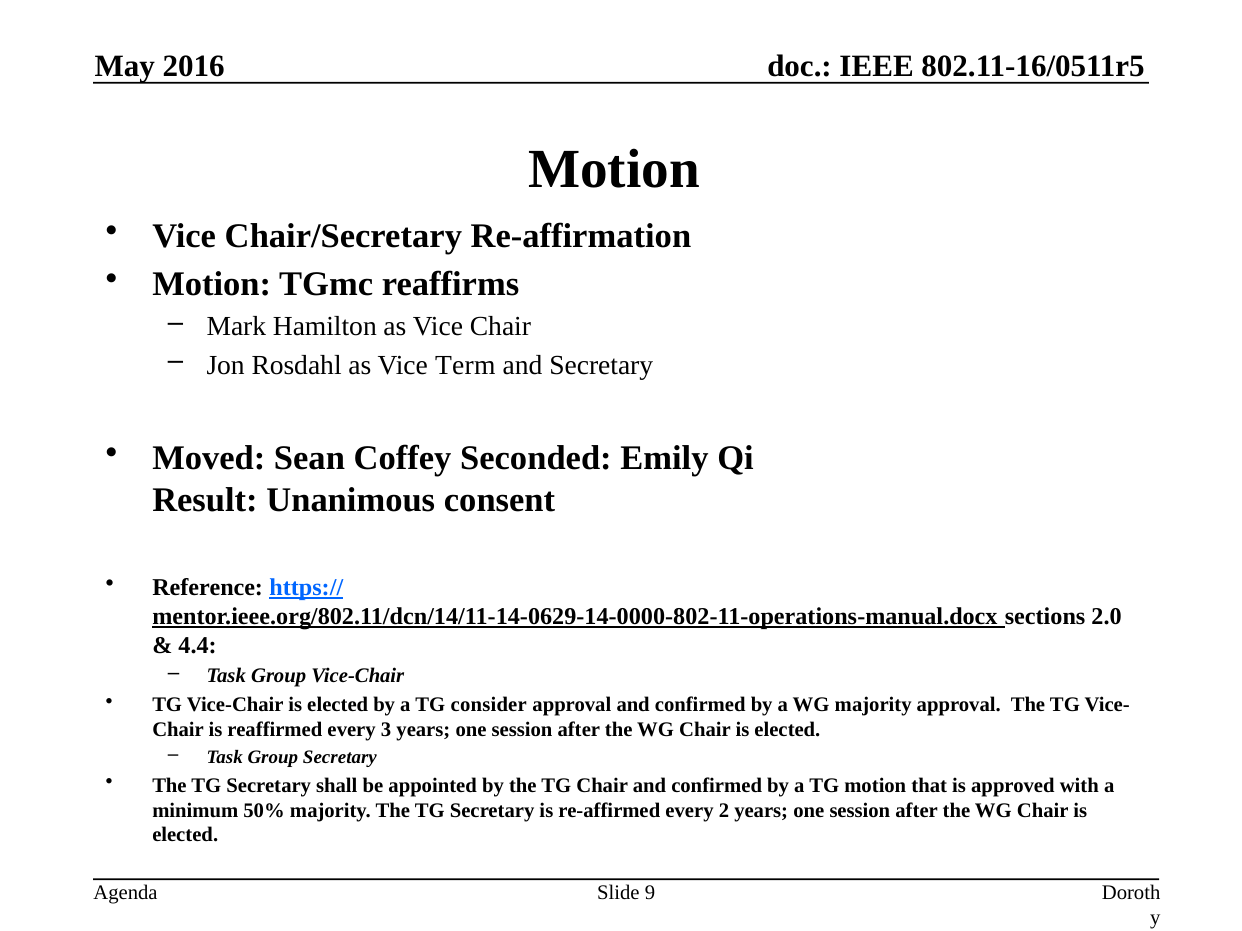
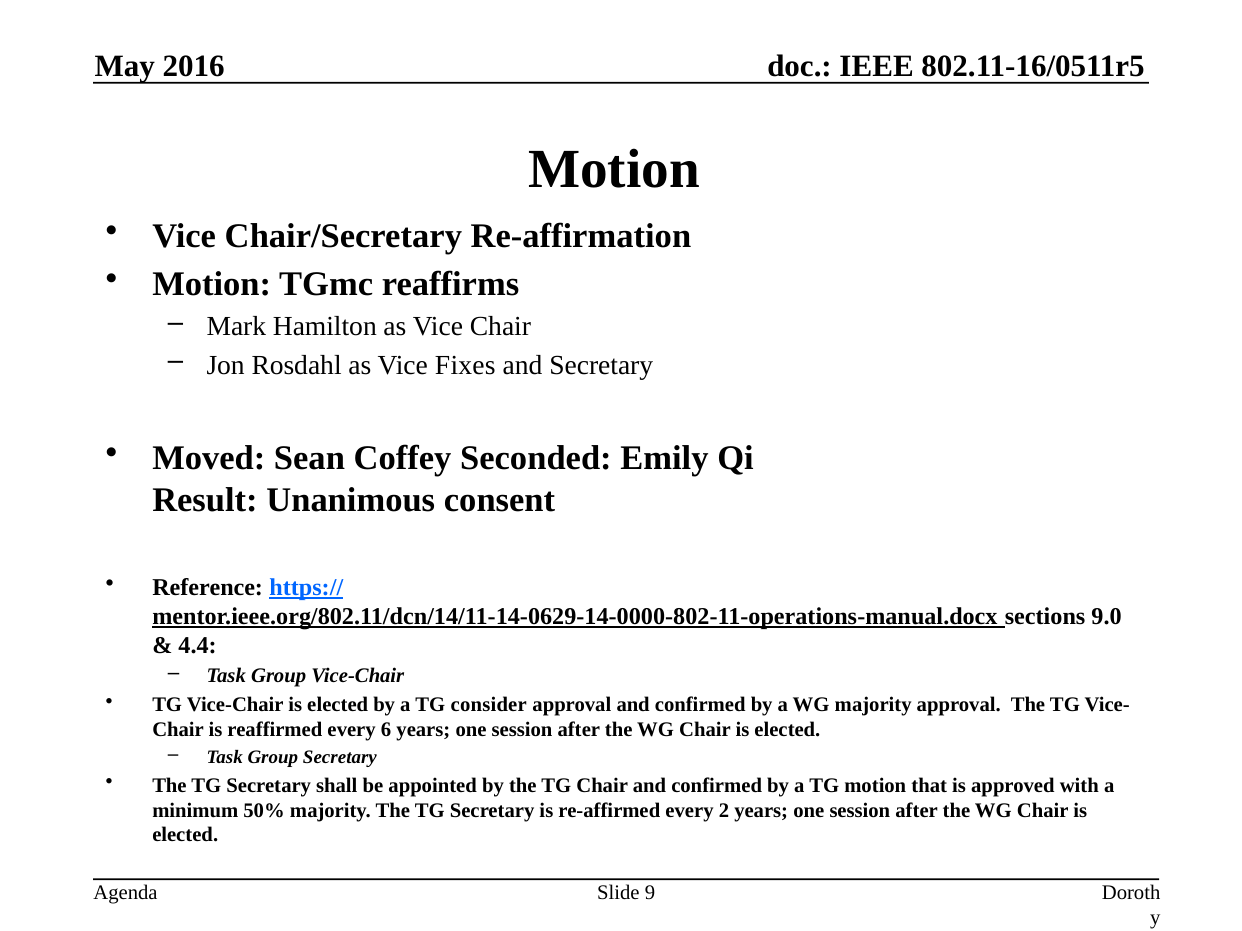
Term: Term -> Fixes (465, 366)
2.0: 2.0 -> 9.0 (1107, 617)
3: 3 -> 6 (386, 730)
